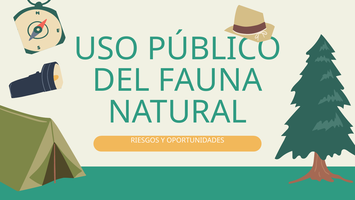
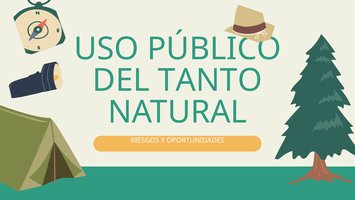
FAUNA: FAUNA -> TANTO (210, 80)
